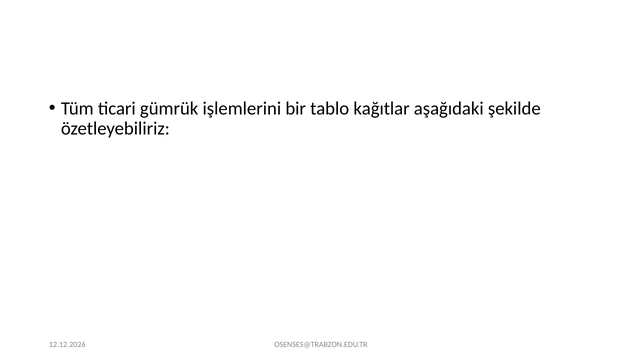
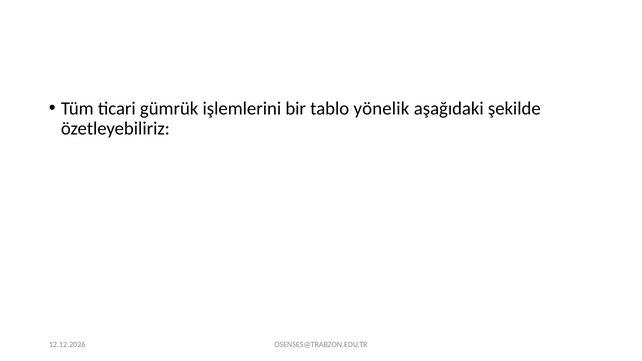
kağıtlar: kağıtlar -> yönelik (381, 109)
